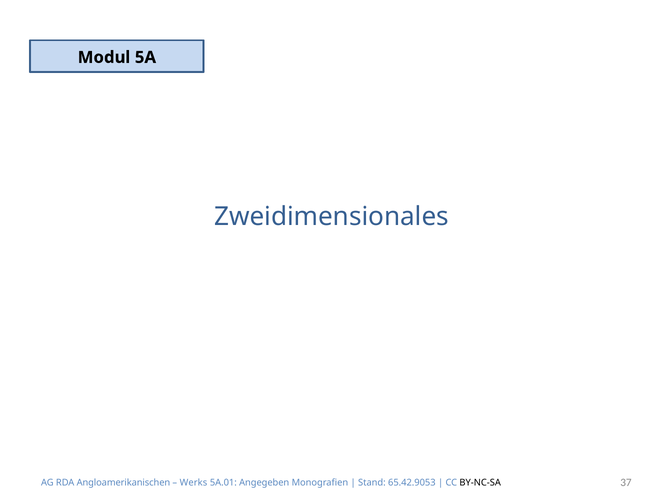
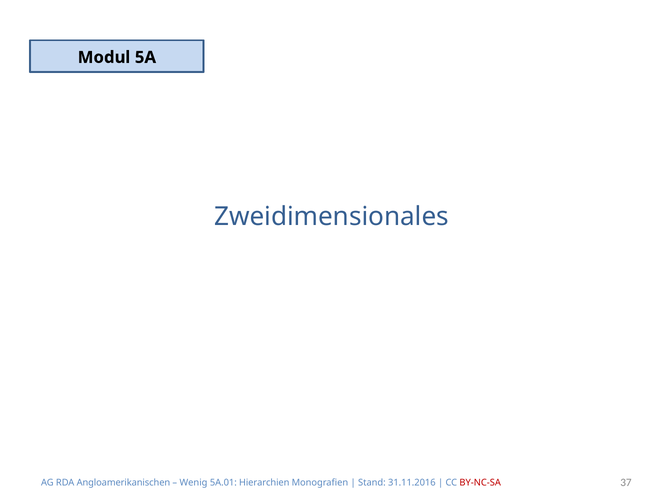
Werks: Werks -> Wenig (193, 483)
Angegeben: Angegeben -> Hierarchien (264, 483)
65.42.9053: 65.42.9053 -> 31.11.2016 (412, 483)
BY-NC-SA colour: black -> red (480, 483)
